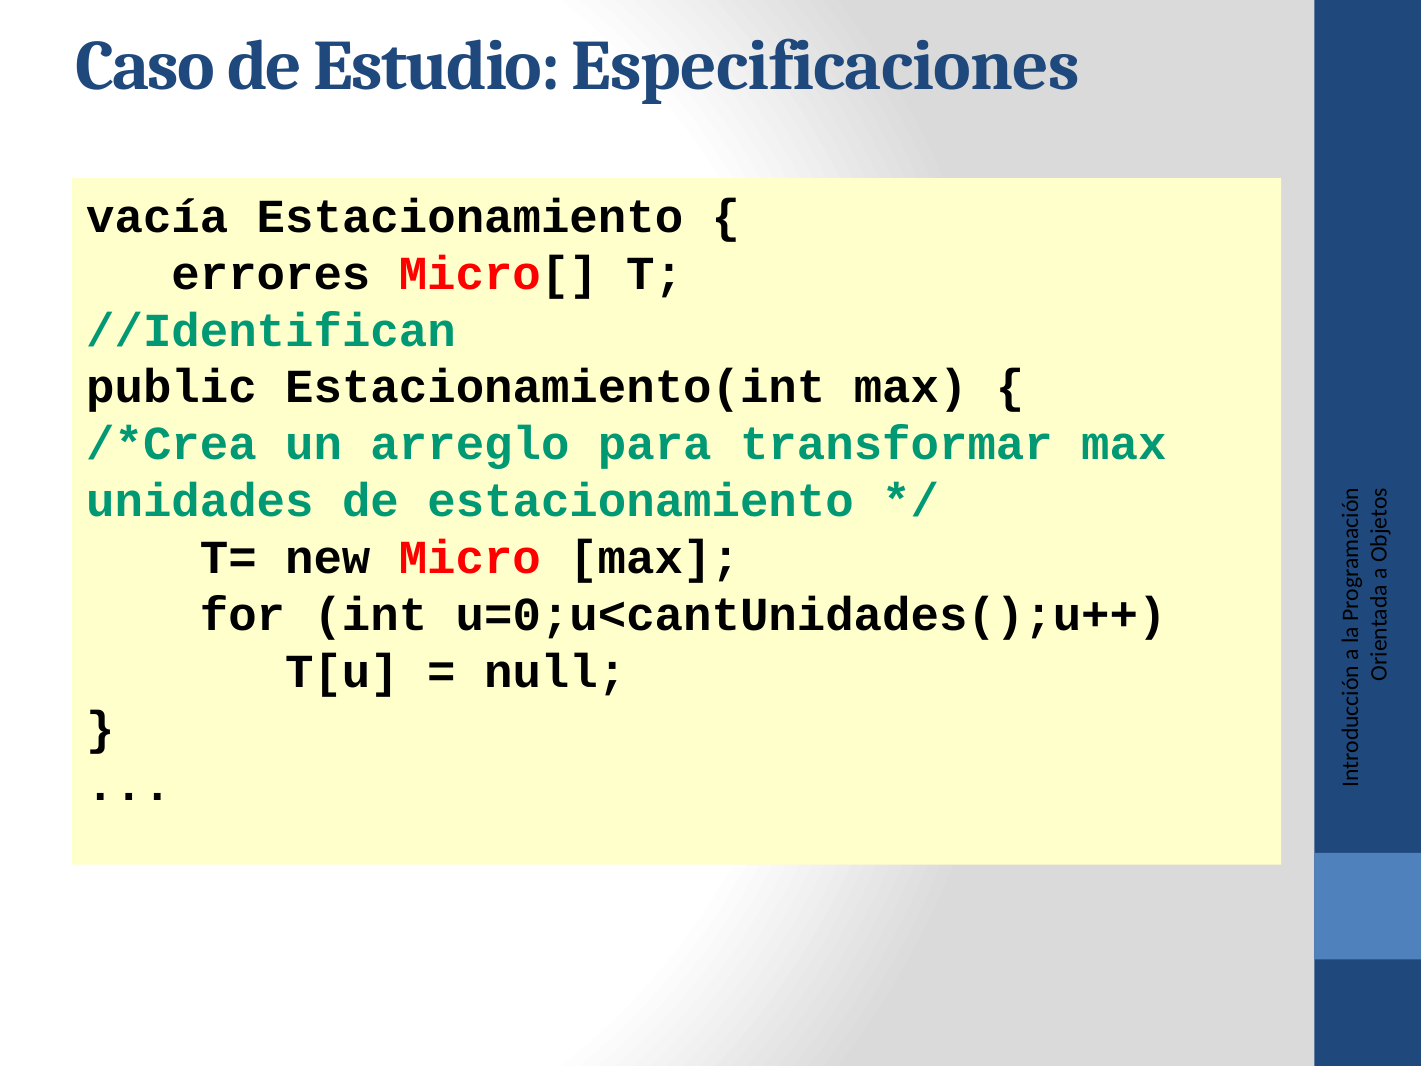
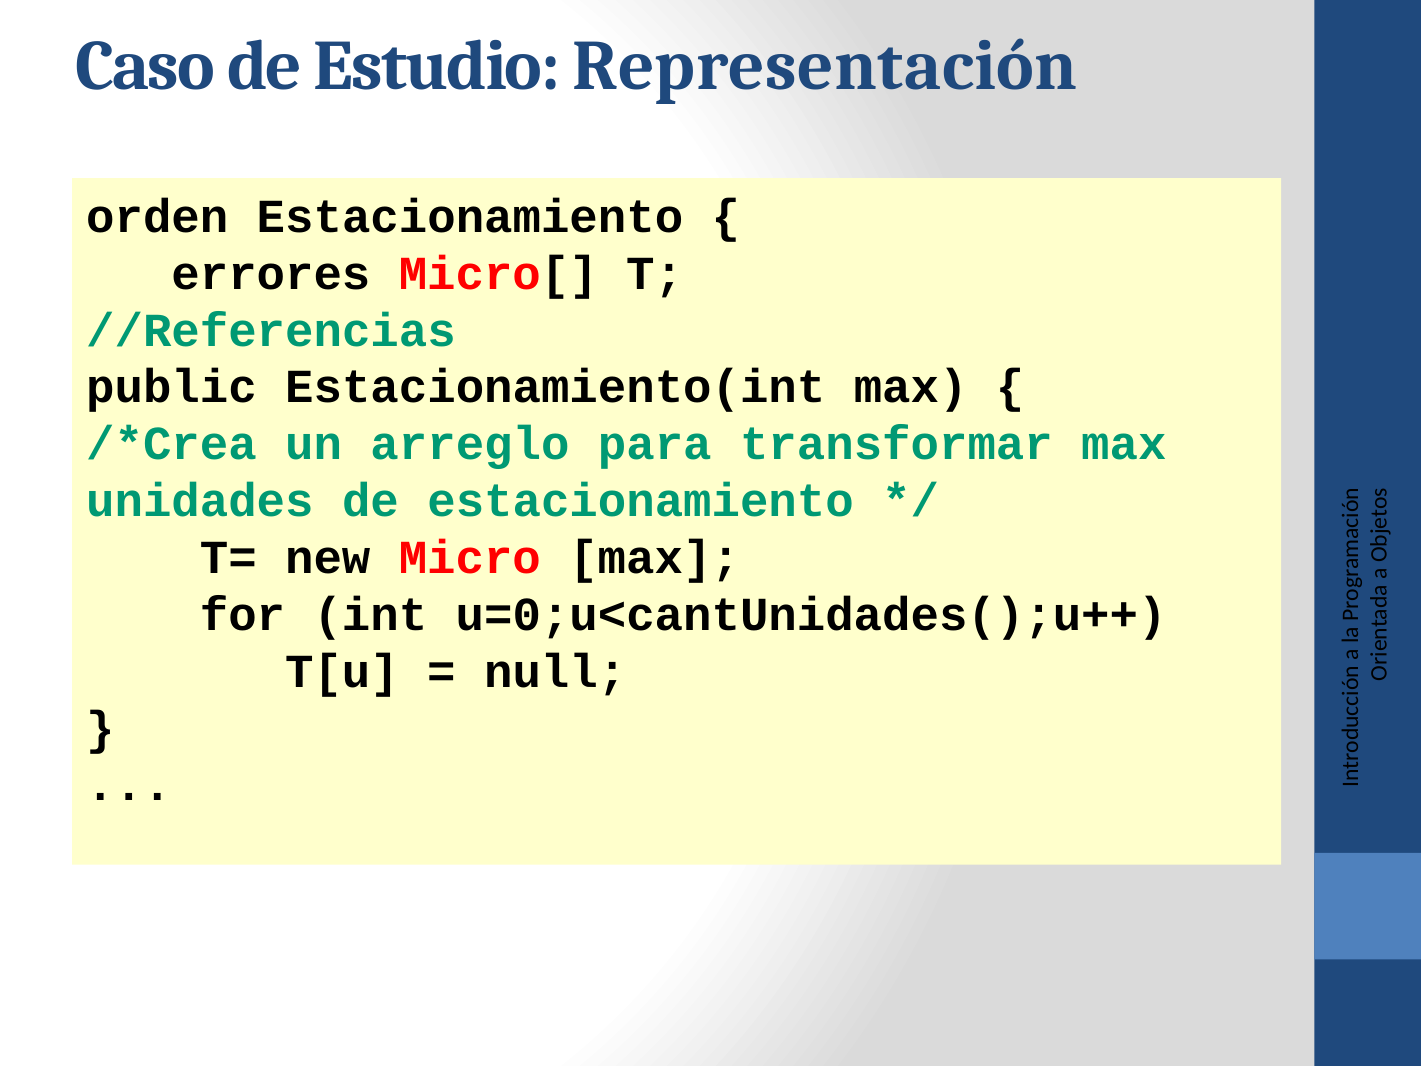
Especificaciones: Especificaciones -> Representación (825, 66)
vacía: vacía -> orden (157, 217)
//Identifican: //Identifican -> //Referencias (271, 330)
